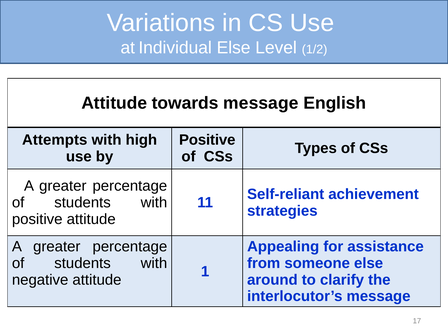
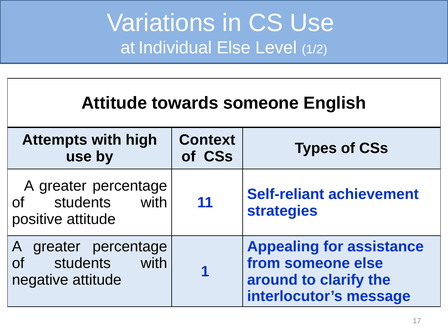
towards message: message -> someone (261, 103)
Positive: Positive -> Context (207, 140)
